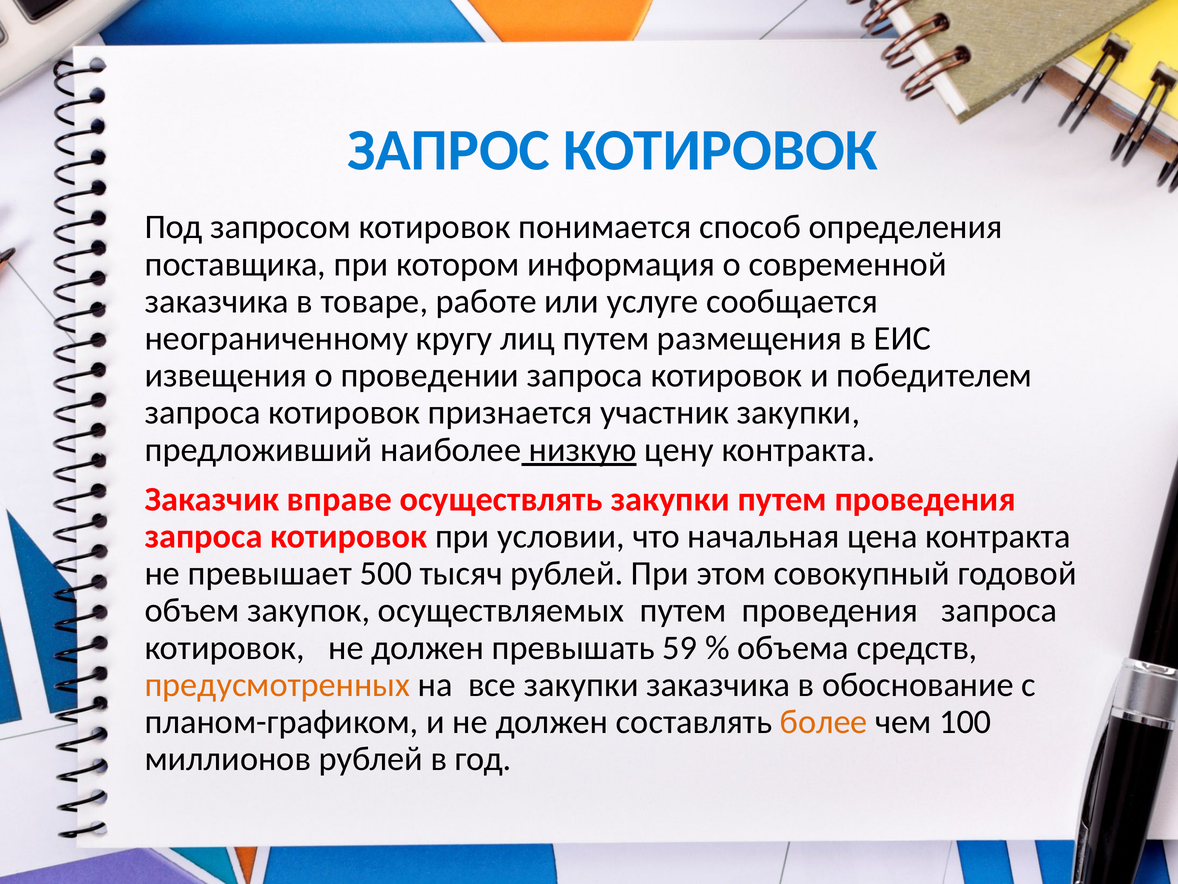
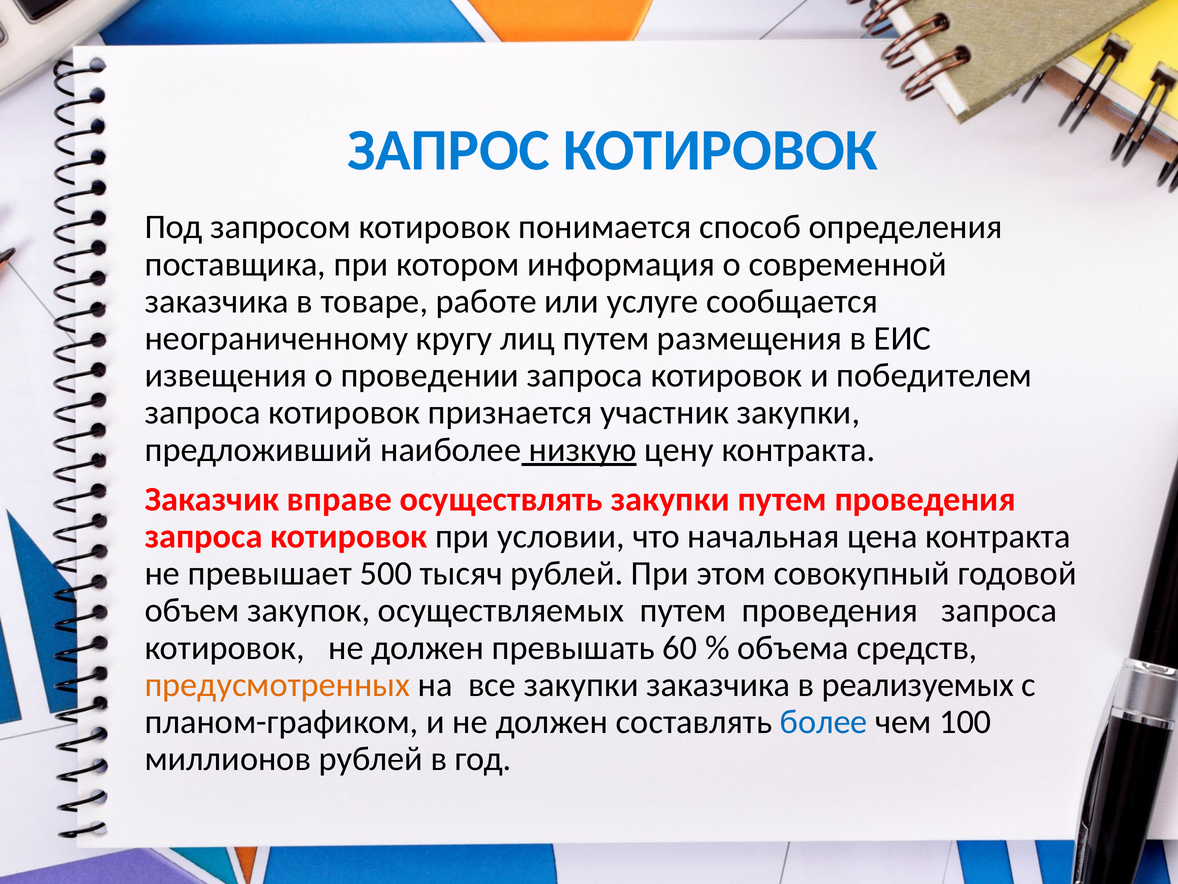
59: 59 -> 60 (680, 647)
обоснование: обоснование -> реализуемых (918, 684)
более colour: orange -> blue (824, 722)
